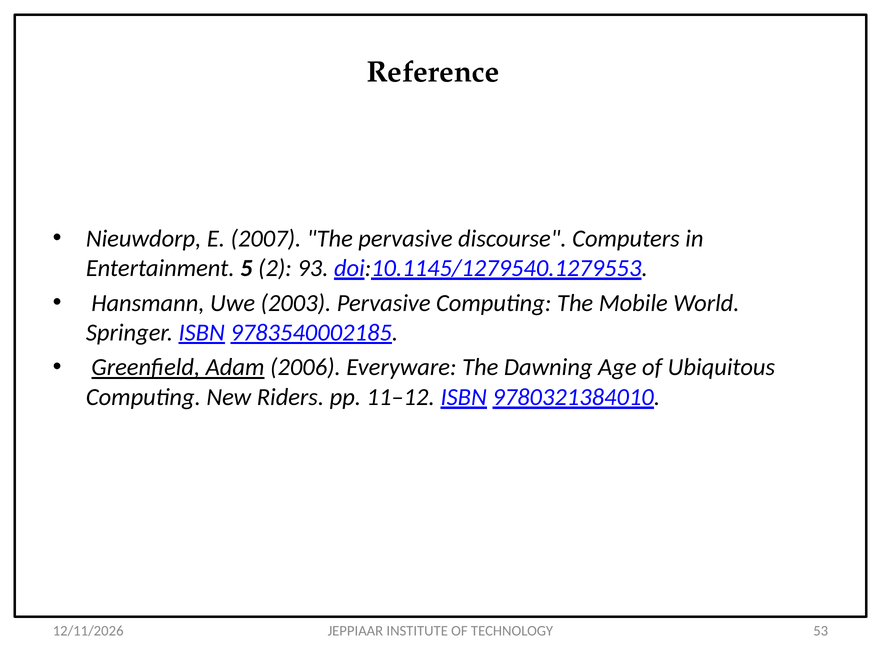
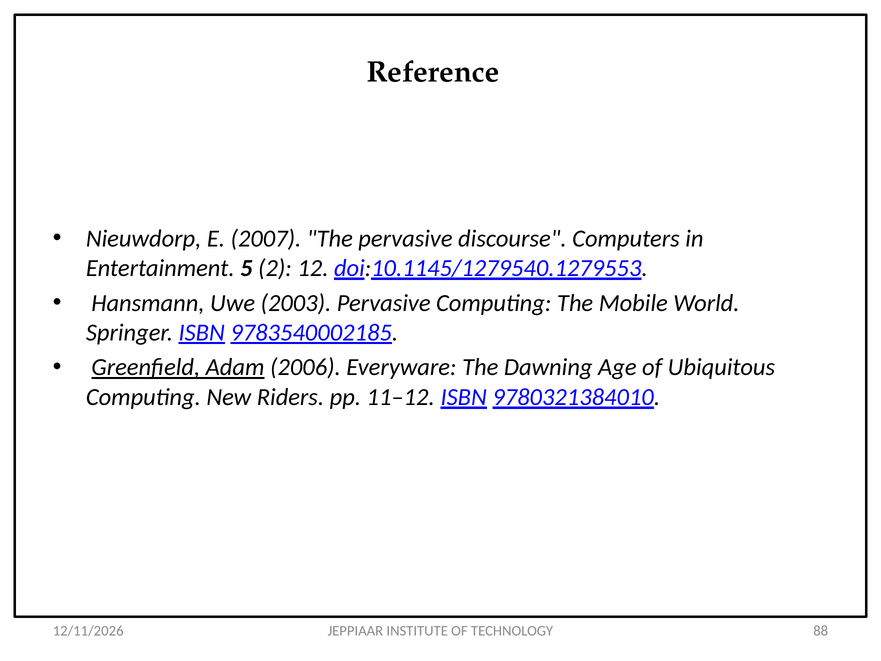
93: 93 -> 12 (313, 268)
53: 53 -> 88 (821, 631)
